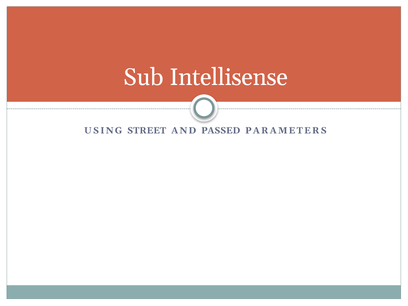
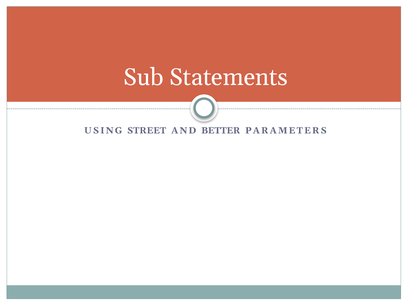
Intellisense: Intellisense -> Statements (229, 77)
PASSED: PASSED -> BETTER (221, 130)
